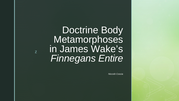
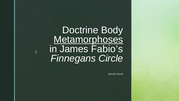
Metamorphoses underline: none -> present (88, 39)
Wake’s: Wake’s -> Fabio’s (107, 49)
Entire: Entire -> Circle (111, 58)
